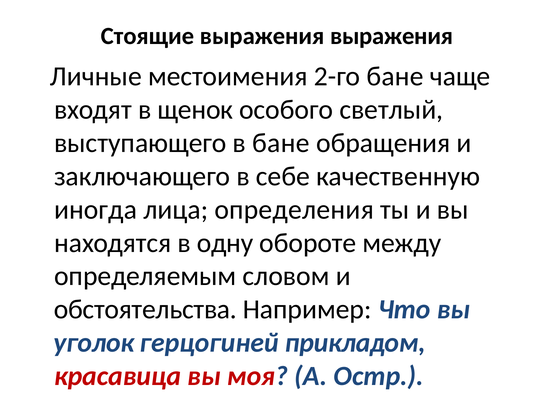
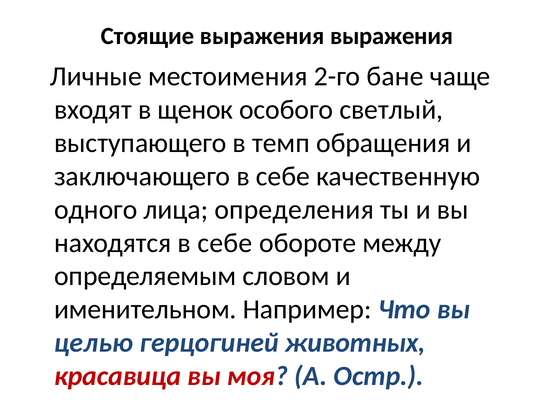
в бане: бане -> темп (281, 143)
иногда: иногда -> одного (96, 209)
находятся в одну: одну -> себе (225, 243)
обстоятельства: обстоятельства -> именительном (145, 309)
уголок: уголок -> целью (94, 342)
прикладом: прикладом -> животных (355, 342)
